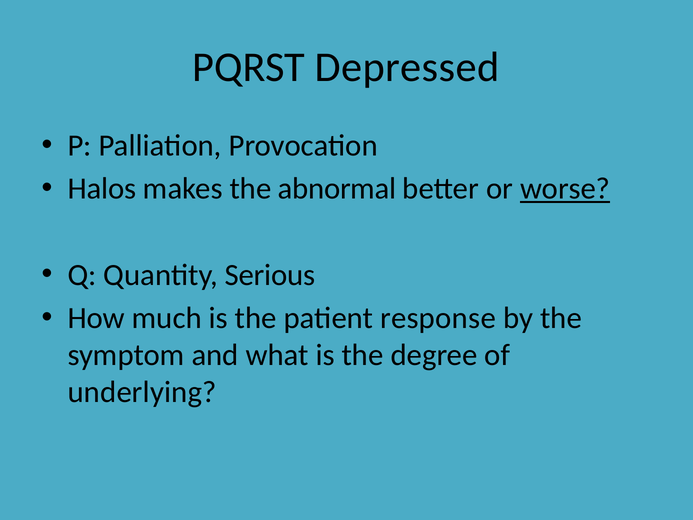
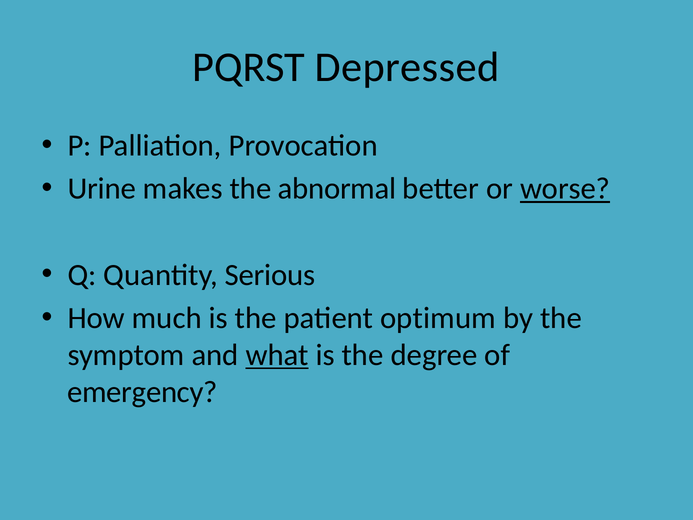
Halos: Halos -> Urine (102, 189)
response: response -> optimum (438, 318)
what underline: none -> present (277, 355)
underlying: underlying -> emergency (142, 392)
